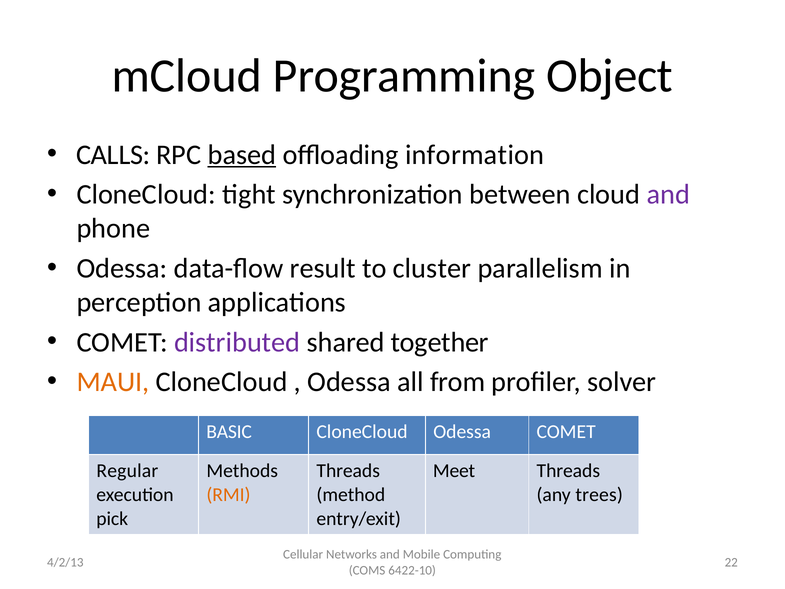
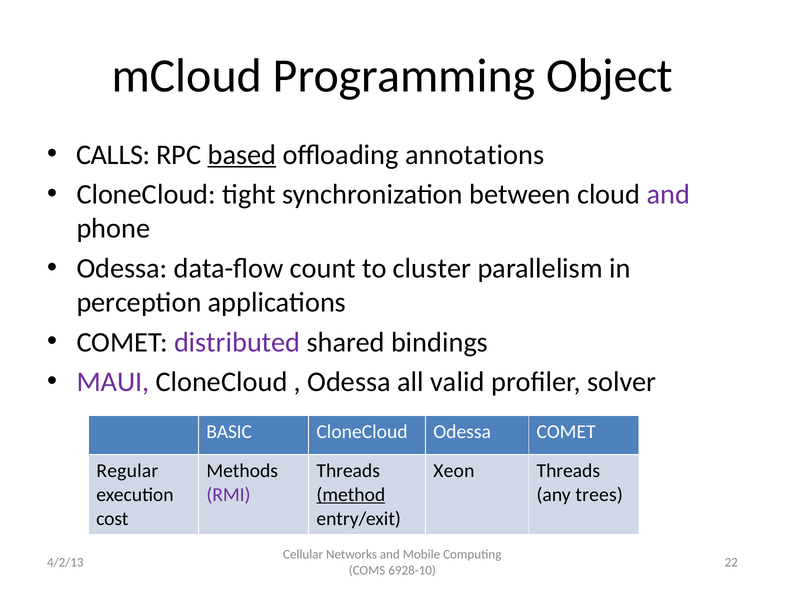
information: information -> annotations (475, 155)
result: result -> count (323, 268)
together: together -> bindings (440, 342)
MAUI colour: orange -> purple (113, 382)
from: from -> valid (457, 382)
Meet: Meet -> Xeon (454, 470)
RMI colour: orange -> purple (228, 494)
method underline: none -> present (351, 494)
pick: pick -> cost (112, 518)
6422-10: 6422-10 -> 6928-10 (412, 570)
